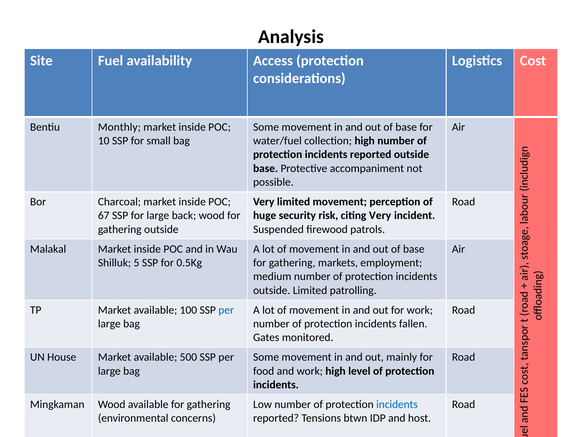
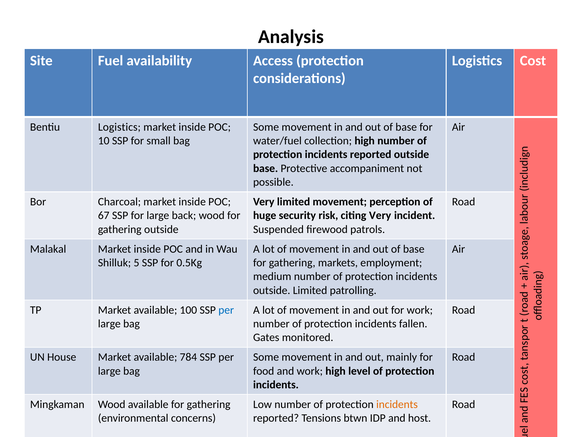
Bentiu Monthly: Monthly -> Logistics (119, 127)
500: 500 -> 784 (188, 357)
incidents colour: blue -> orange (397, 404)
